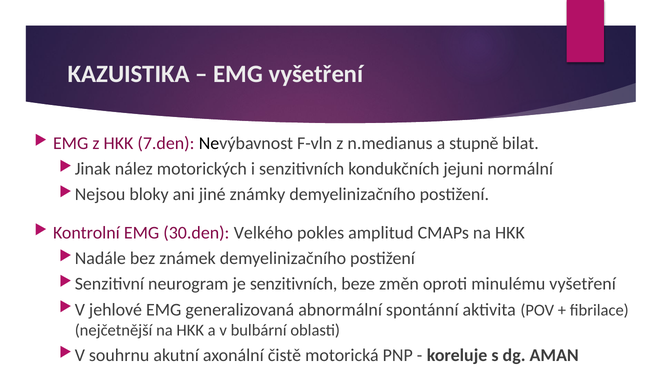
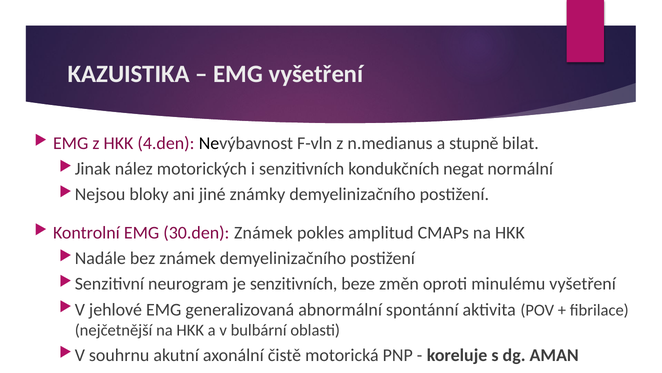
7.den: 7.den -> 4.den (166, 143)
jejuni: jejuni -> negat (464, 169)
30.den Velkého: Velkého -> Známek (263, 232)
